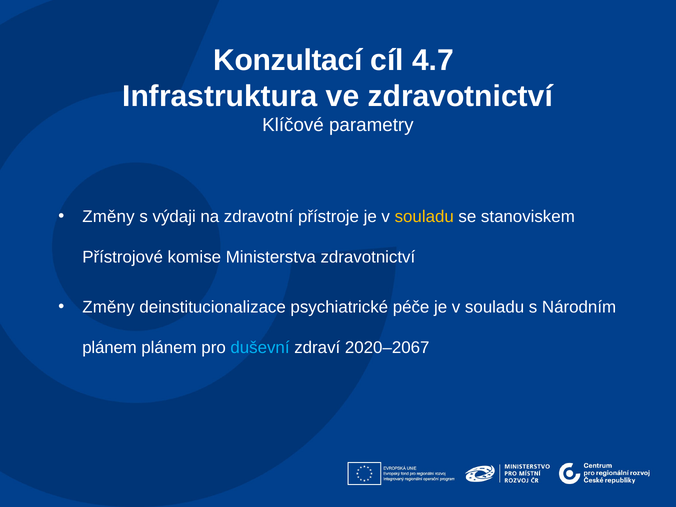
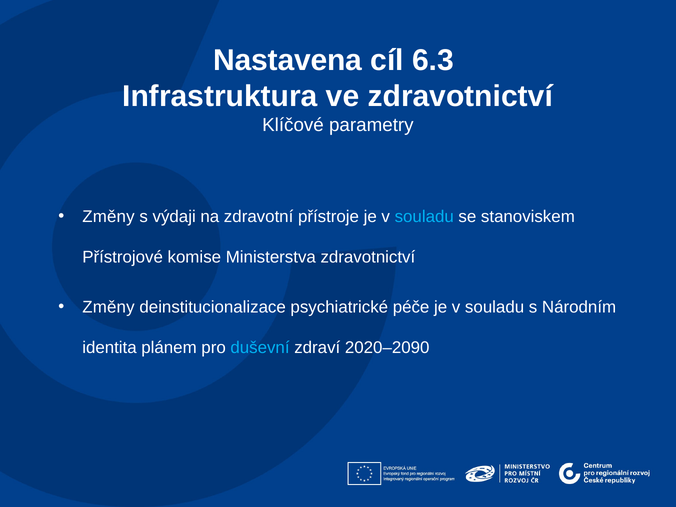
Konzultací: Konzultací -> Nastavena (288, 60)
4.7: 4.7 -> 6.3 (433, 60)
souladu colour: yellow -> light blue (424, 217)
plánem: plánem -> identita (109, 348)
2020–2067: 2020–2067 -> 2020–2090 (387, 348)
